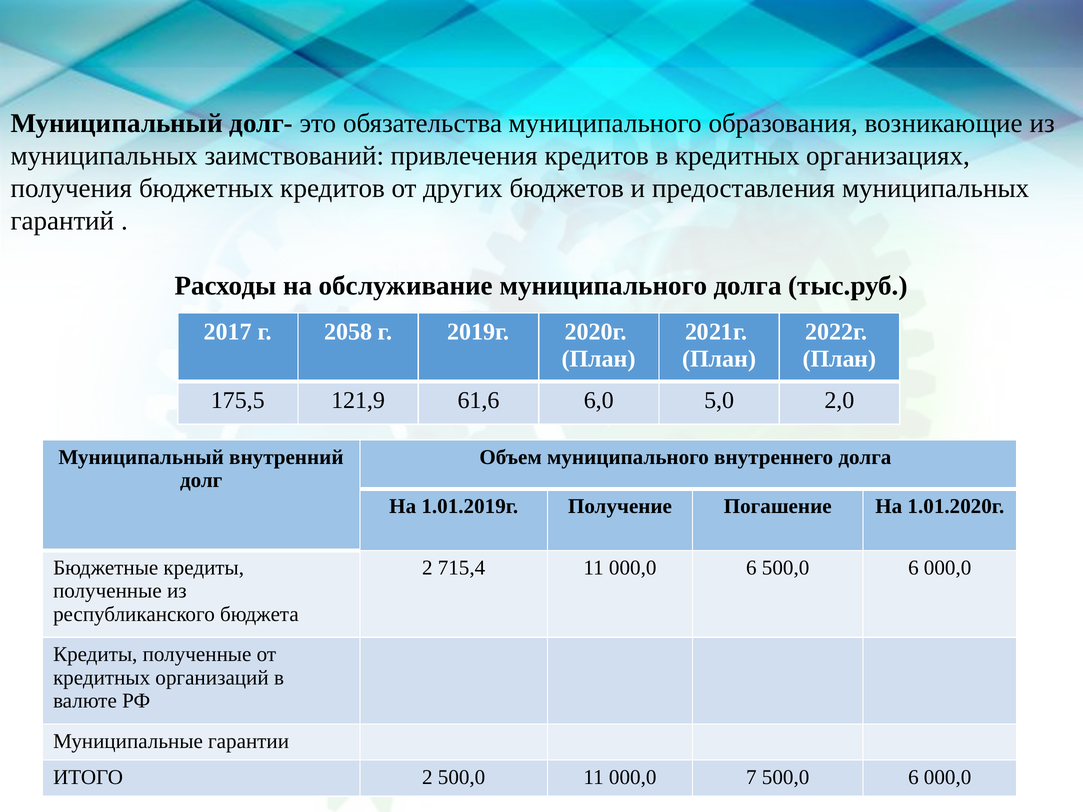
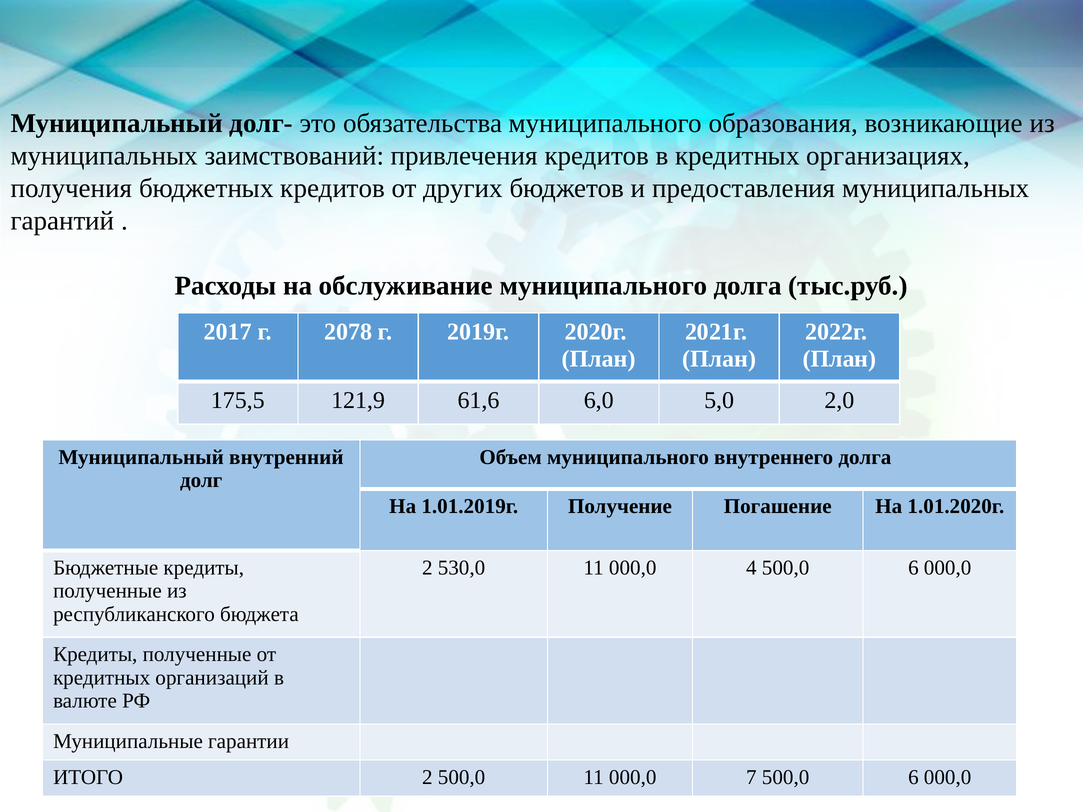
2058: 2058 -> 2078 (348, 332)
715,4: 715,4 -> 530,0 (462, 568)
000,0 6: 6 -> 4 (751, 568)
